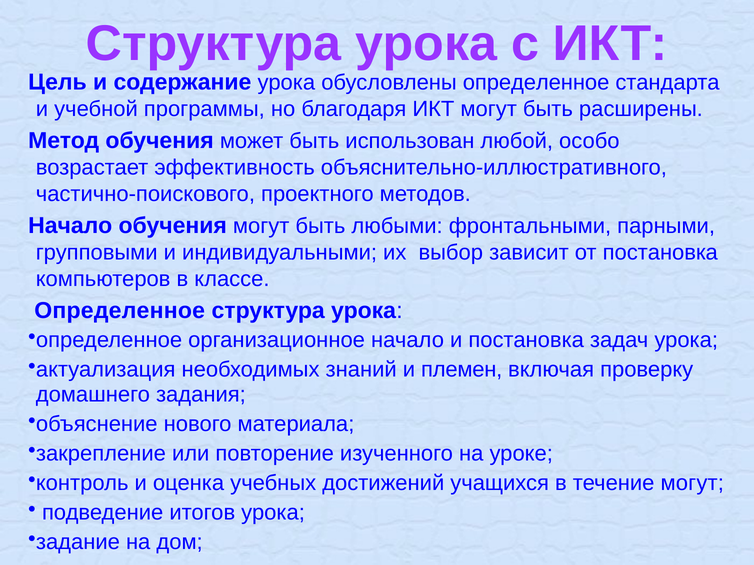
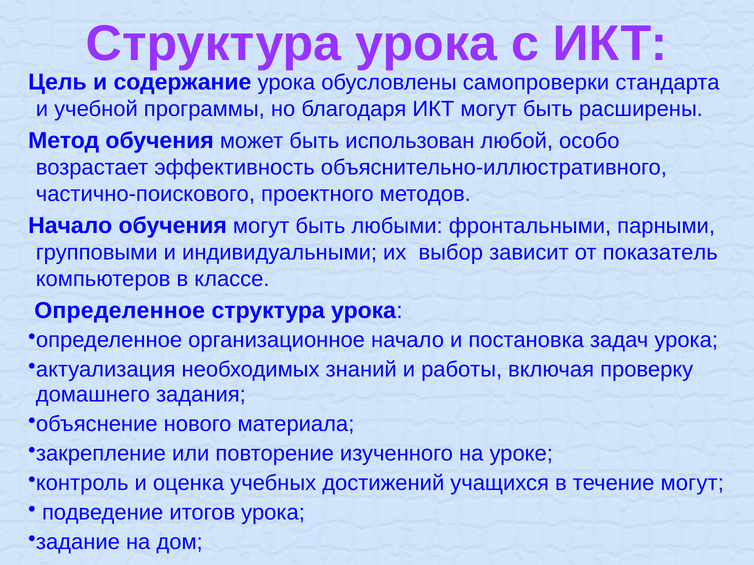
обусловлены определенное: определенное -> самопроверки (536, 83)
от постановка: постановка -> показатель (660, 253)
племен: племен -> работы (462, 370)
